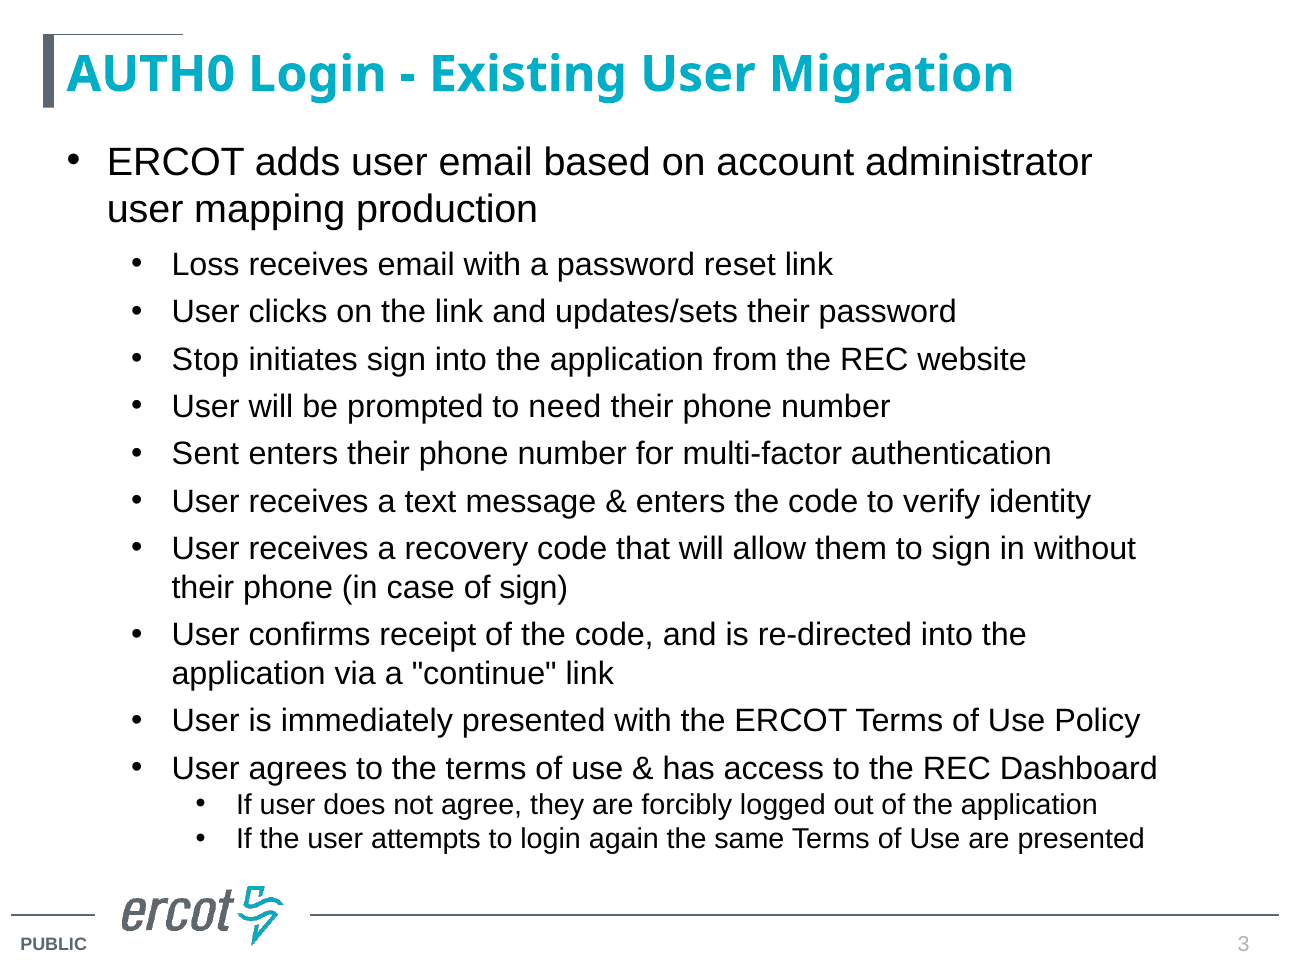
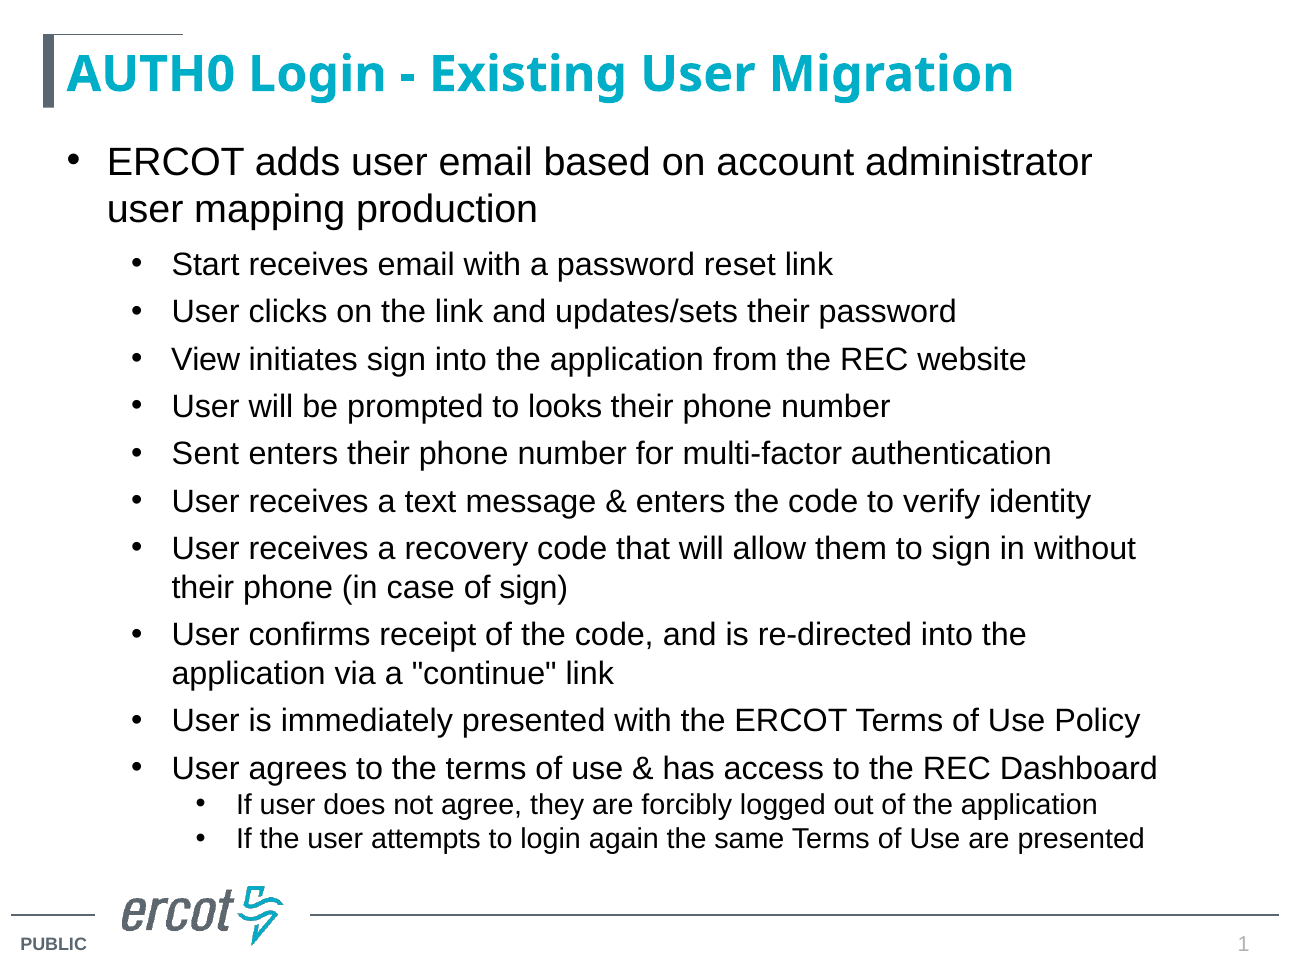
Loss: Loss -> Start (206, 265)
Stop: Stop -> View (206, 360)
need: need -> looks (565, 407)
3: 3 -> 1 (1244, 944)
